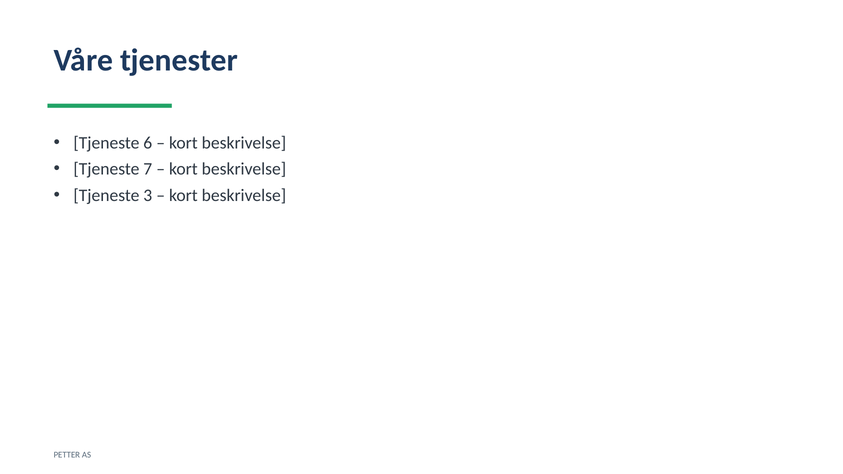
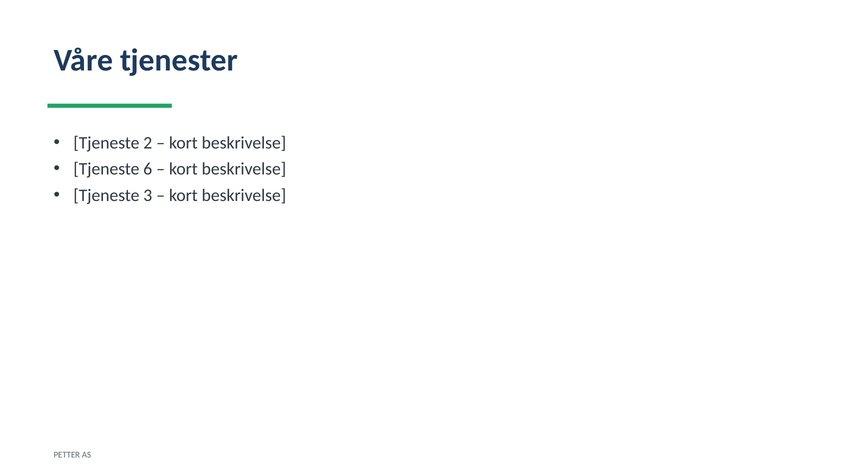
6: 6 -> 2 (148, 143)
7: 7 -> 6 (148, 169)
